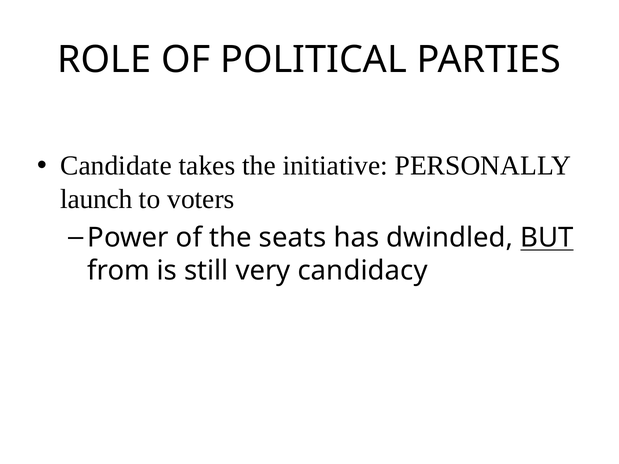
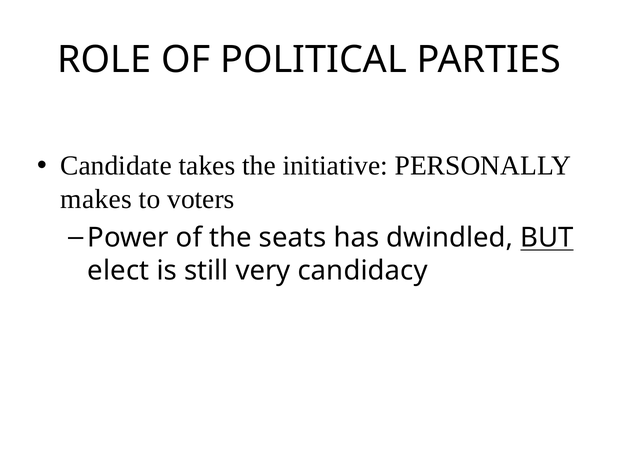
launch: launch -> makes (96, 199)
from: from -> elect (118, 271)
